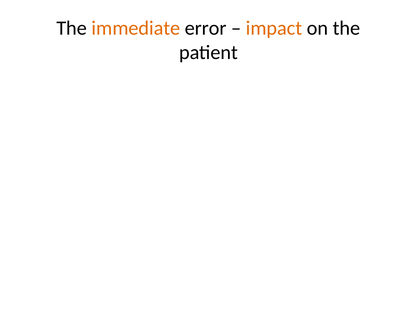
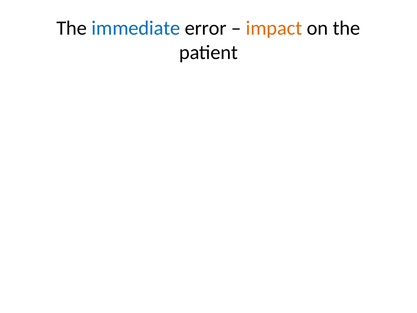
immediate colour: orange -> blue (136, 28)
